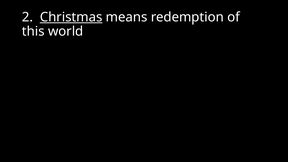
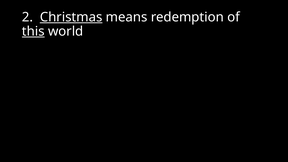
this underline: none -> present (33, 31)
